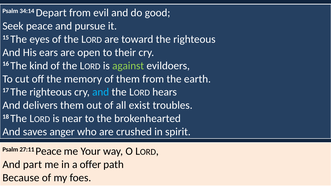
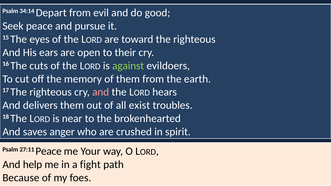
kind: kind -> cuts (39, 66)
and colour: light blue -> pink (101, 92)
part: part -> help (33, 165)
offer: offer -> fight (90, 165)
